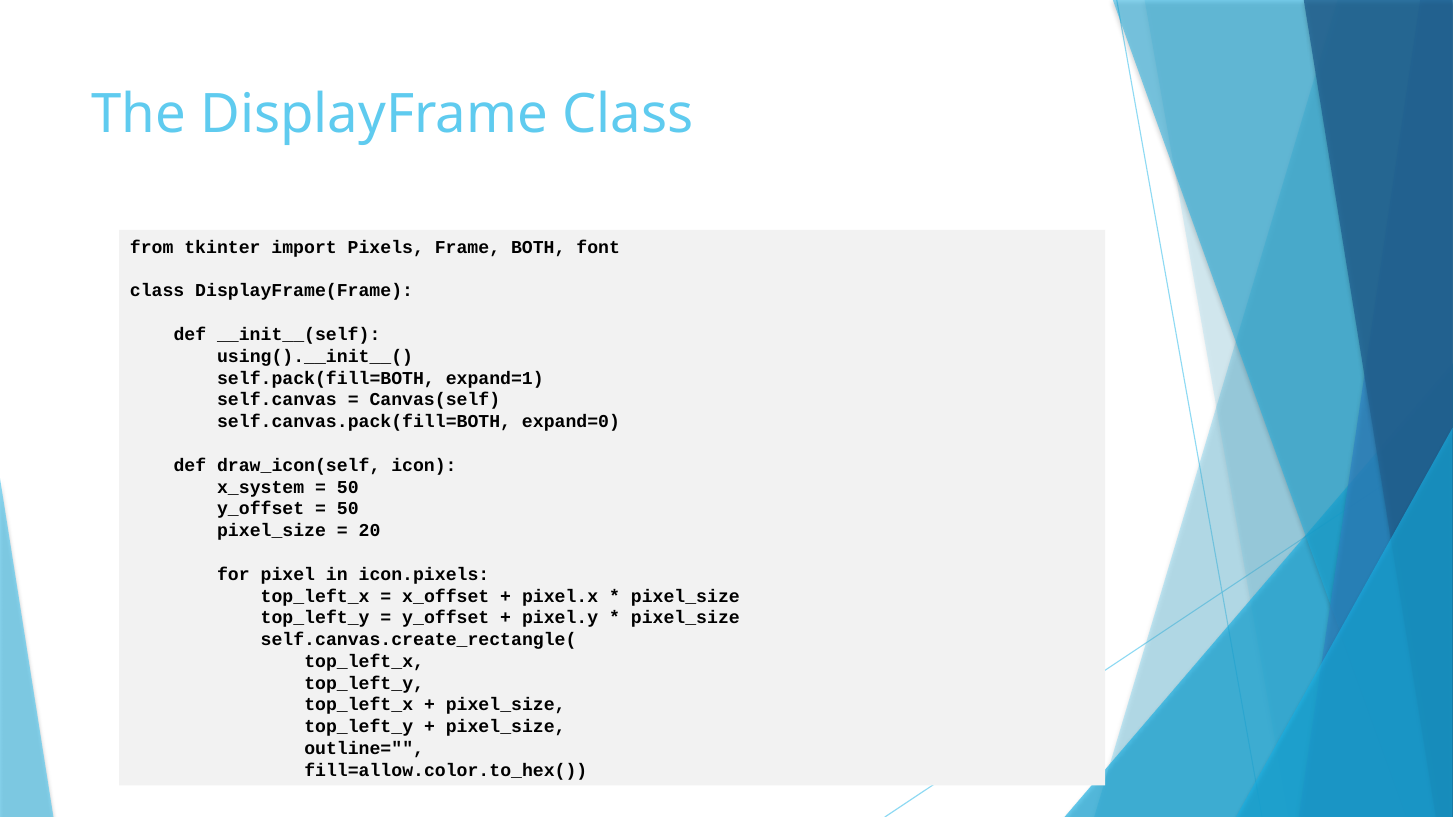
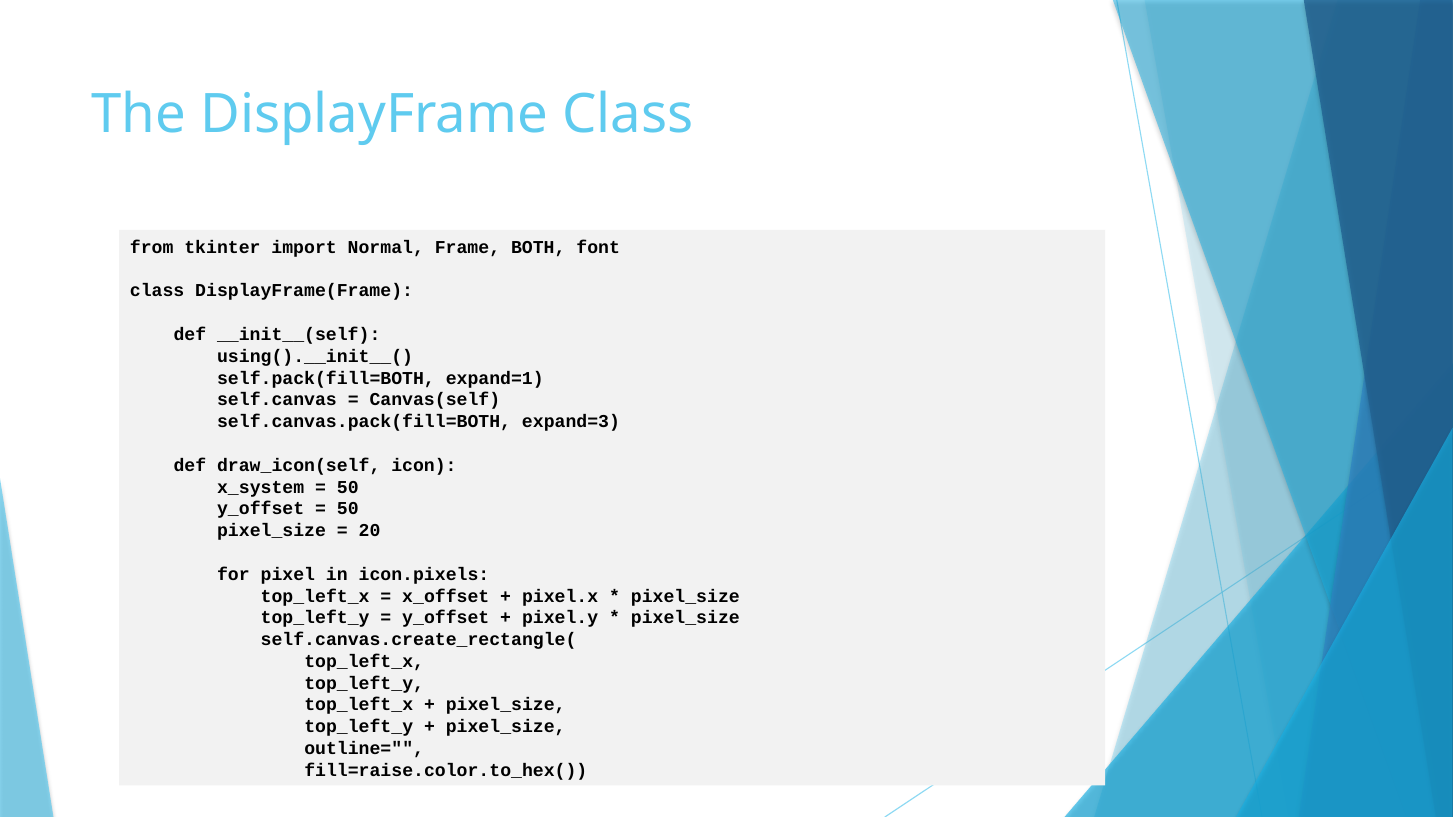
Pixels: Pixels -> Normal (386, 248)
expand=0: expand=0 -> expand=3 (571, 422)
fill=allow.color.to_hex(: fill=allow.color.to_hex( -> fill=raise.color.to_hex( (446, 771)
